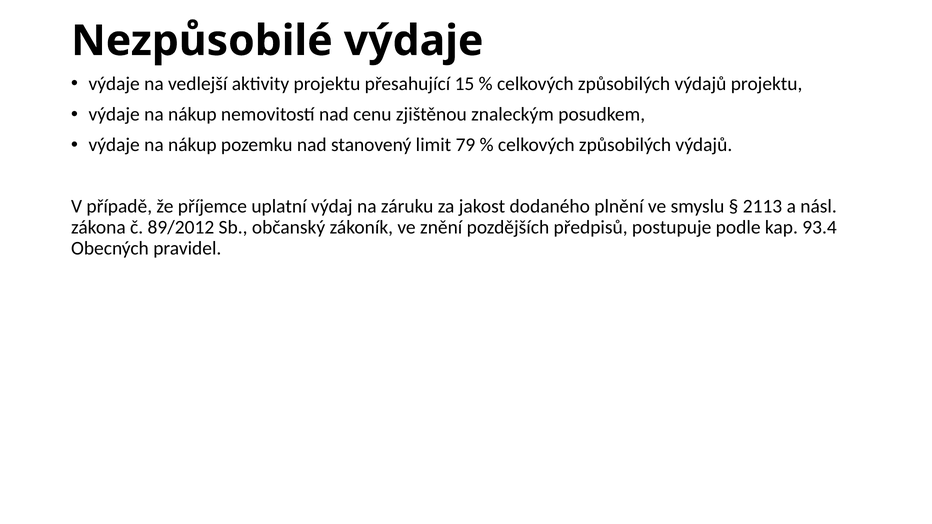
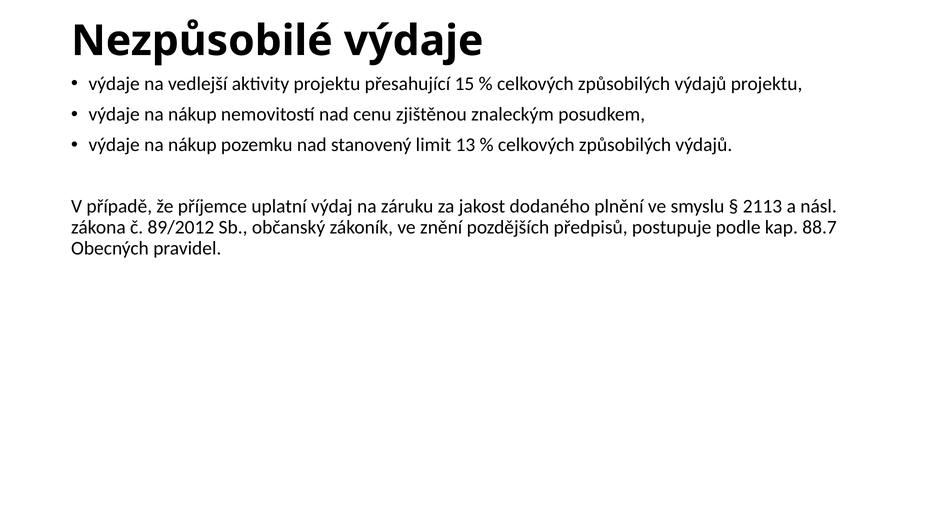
79: 79 -> 13 (465, 145)
93.4: 93.4 -> 88.7 (820, 227)
